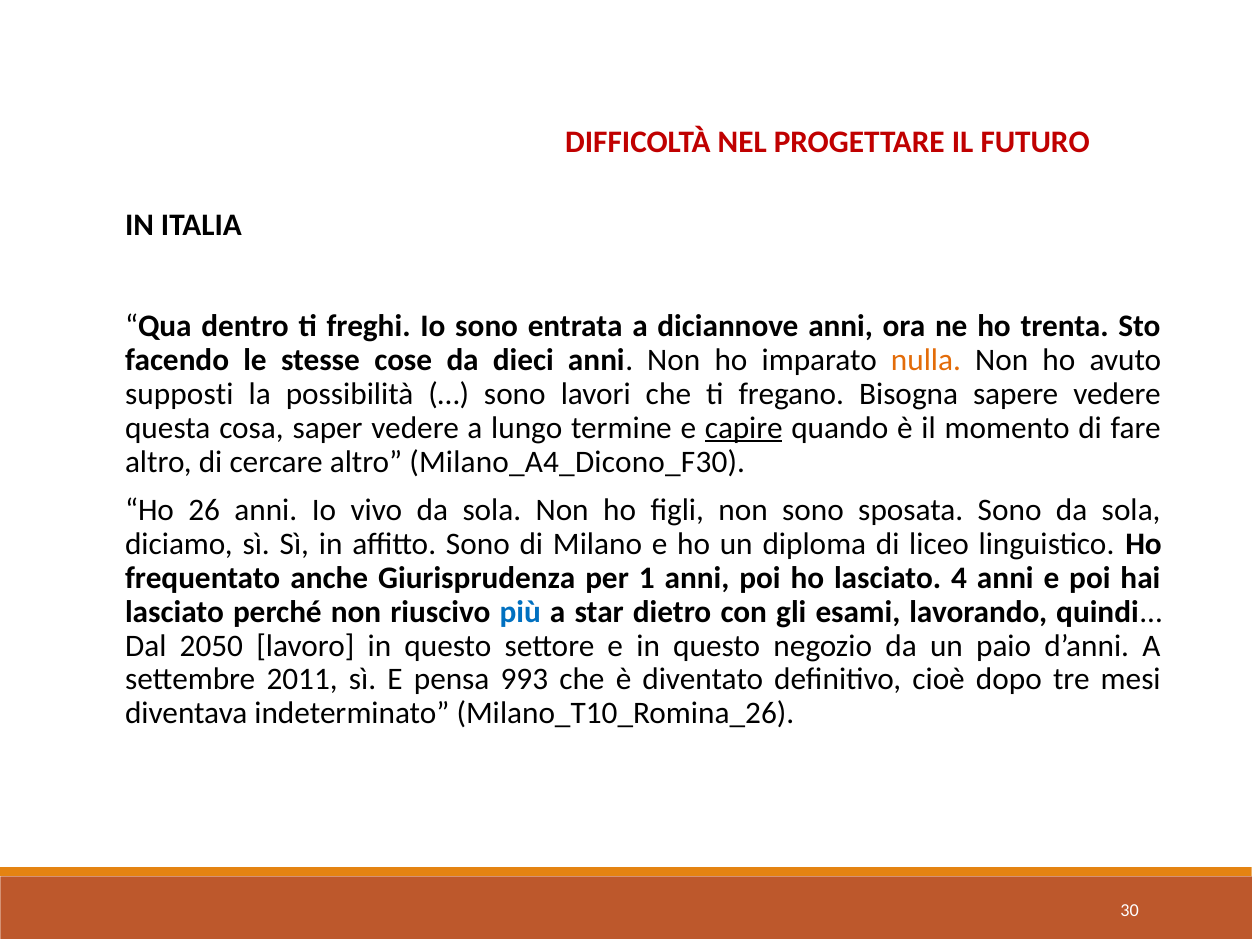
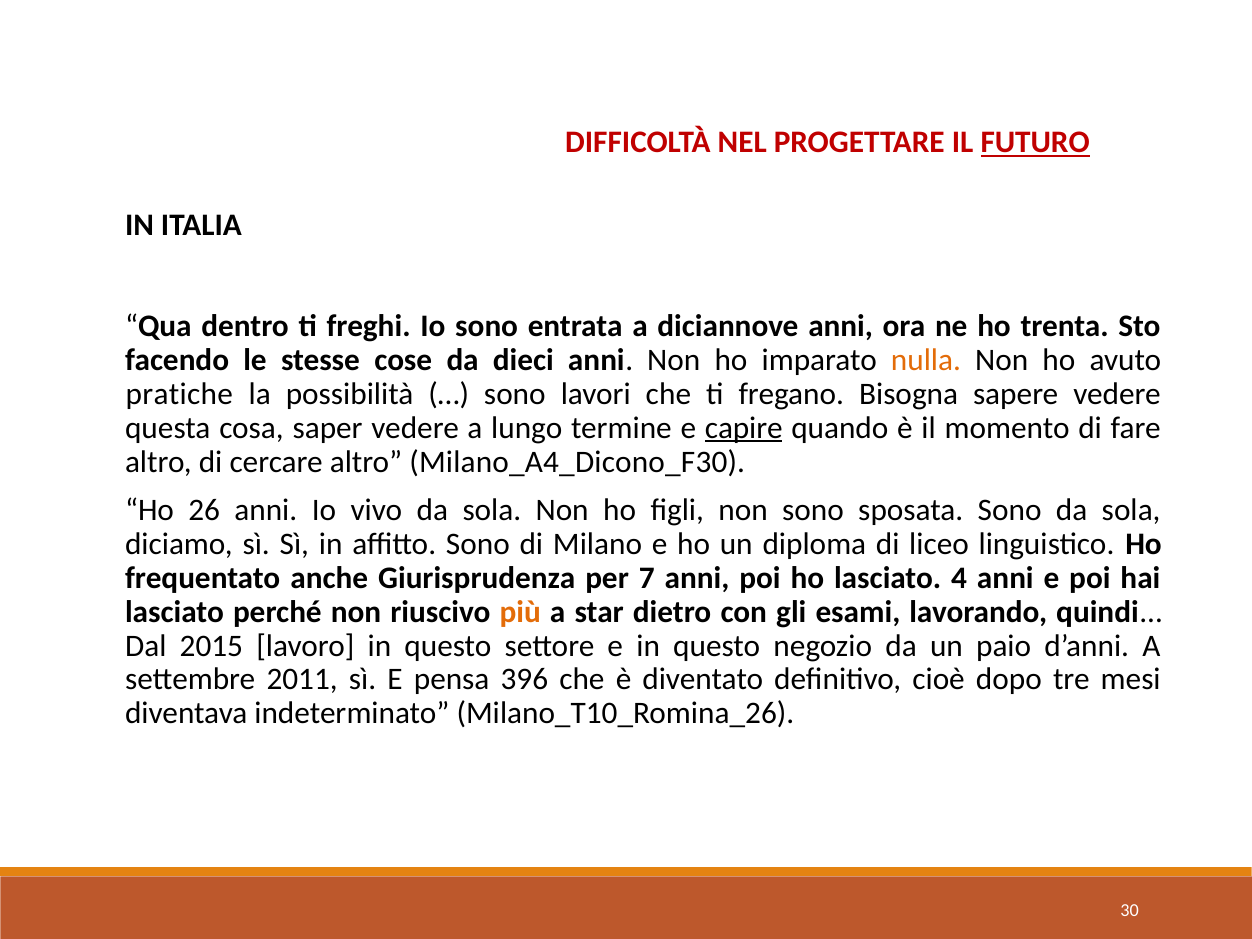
FUTURO underline: none -> present (1035, 142)
supposti: supposti -> pratiche (179, 394)
1: 1 -> 7 (647, 578)
più colour: blue -> orange (520, 612)
2050: 2050 -> 2015 (211, 646)
993: 993 -> 396 (524, 680)
